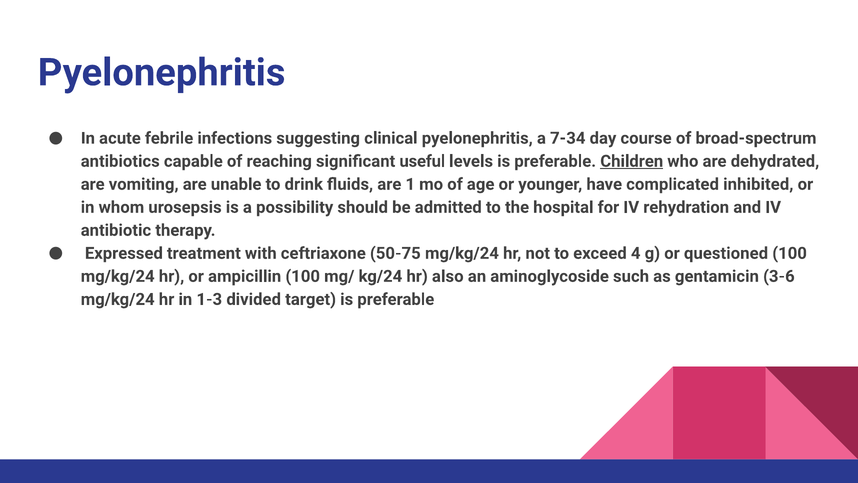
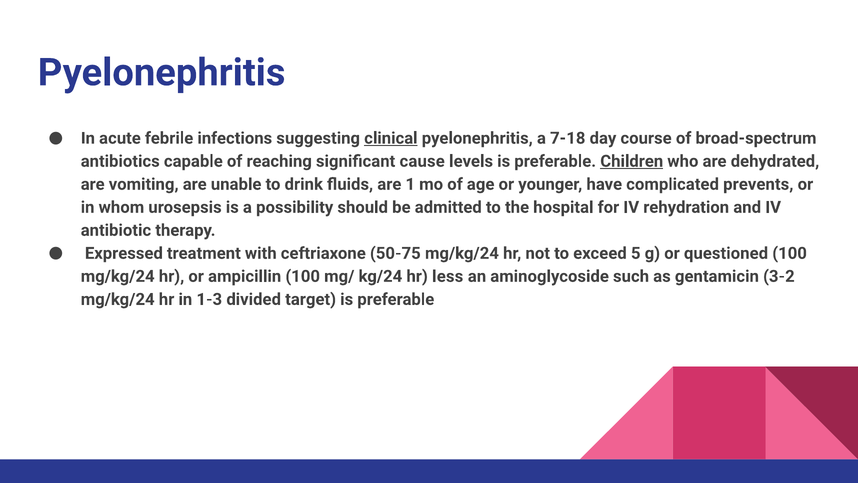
clinical underline: none -> present (391, 138)
7-34: 7-34 -> 7-18 (568, 138)
useful: useful -> cause (422, 161)
inhibited: inhibited -> prevents (758, 184)
4: 4 -> 5 (636, 253)
also: also -> less (448, 276)
3-6: 3-6 -> 3-2 (779, 276)
